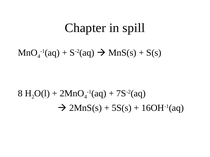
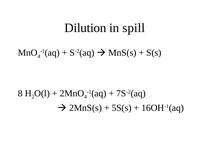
Chapter: Chapter -> Dilution (85, 28)
